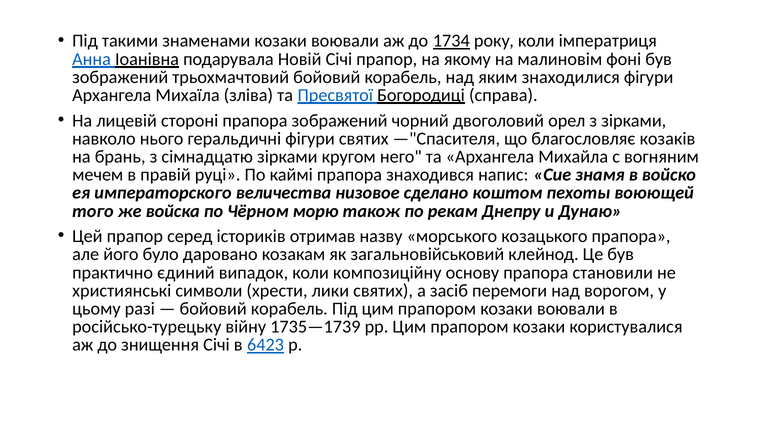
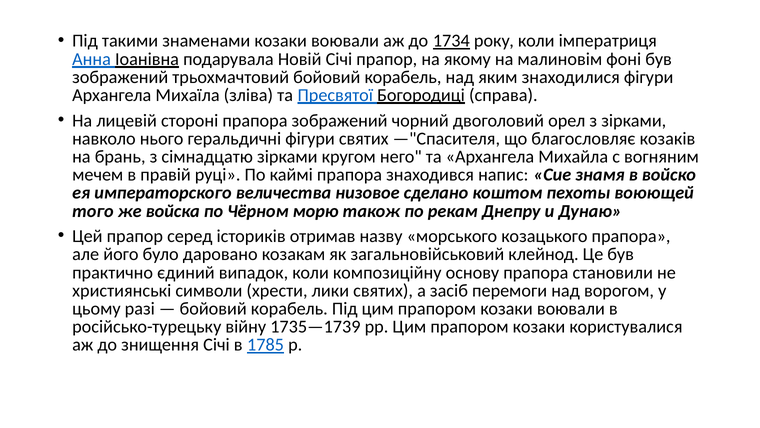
6423: 6423 -> 1785 (266, 345)
